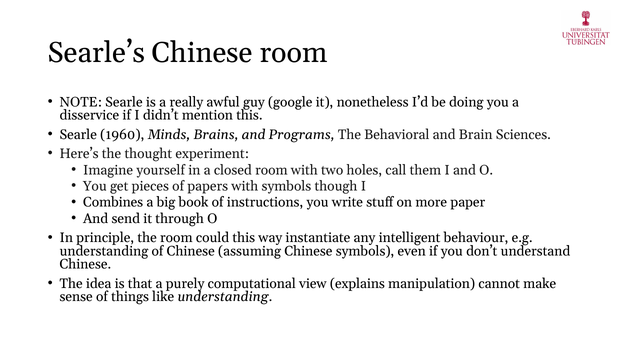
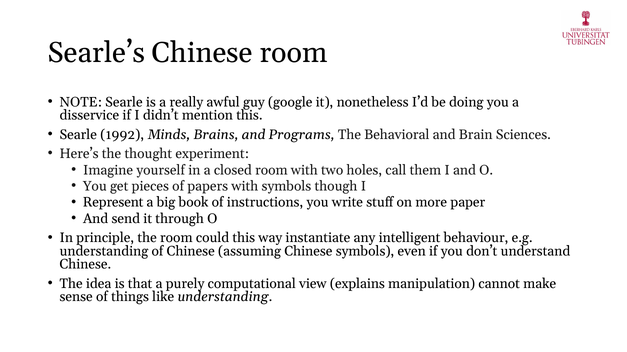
1960: 1960 -> 1992 (122, 135)
Combines: Combines -> Represent (113, 203)
